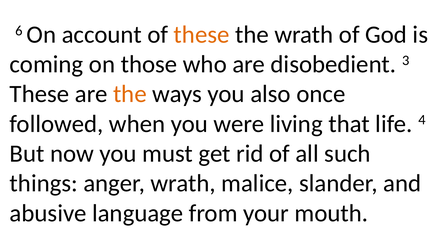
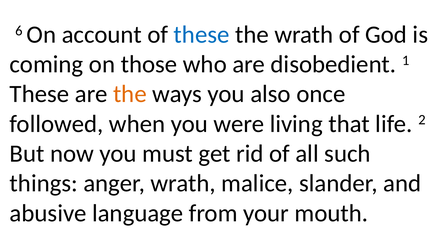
these colour: orange -> blue (202, 35)
3: 3 -> 1 (406, 61)
4: 4 -> 2 (422, 120)
